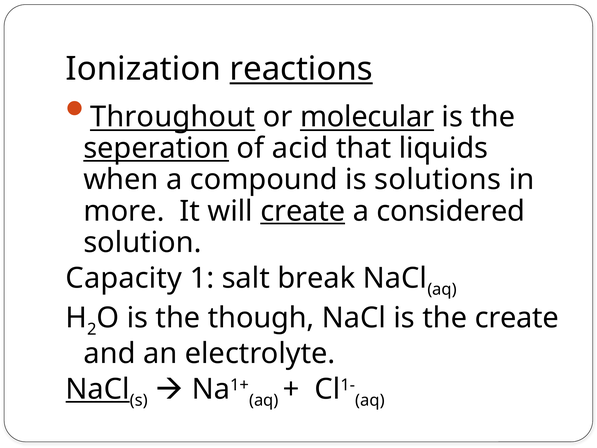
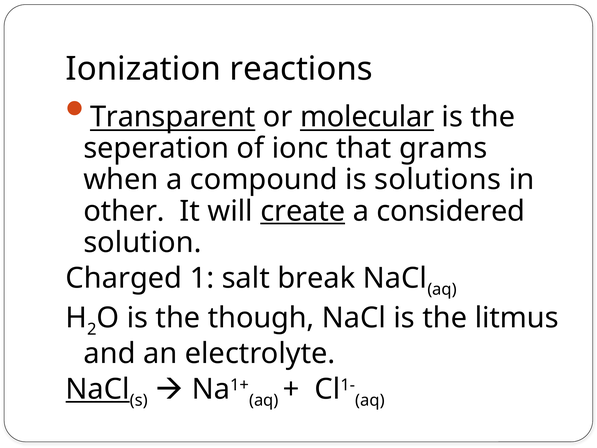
reactions underline: present -> none (301, 69)
Throughout: Throughout -> Transparent (173, 117)
seperation underline: present -> none (156, 148)
acid: acid -> ionc (300, 148)
liquids: liquids -> grams (443, 148)
more: more -> other (124, 211)
Capacity: Capacity -> Charged (124, 278)
the create: create -> litmus (517, 318)
